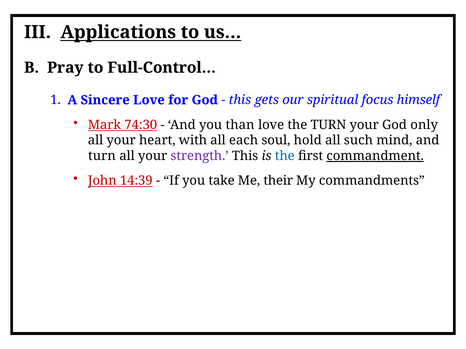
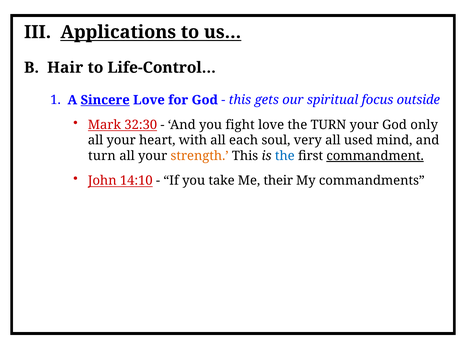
Pray: Pray -> Hair (65, 68)
Full-Control…: Full-Control… -> Life-Control… (162, 68)
Sincere underline: none -> present (105, 100)
himself: himself -> outside (418, 100)
74:30: 74:30 -> 32:30 (141, 125)
than: than -> fight (240, 125)
hold: hold -> very (308, 141)
such: such -> used (358, 141)
strength colour: purple -> orange (200, 156)
14:39: 14:39 -> 14:10 (136, 181)
